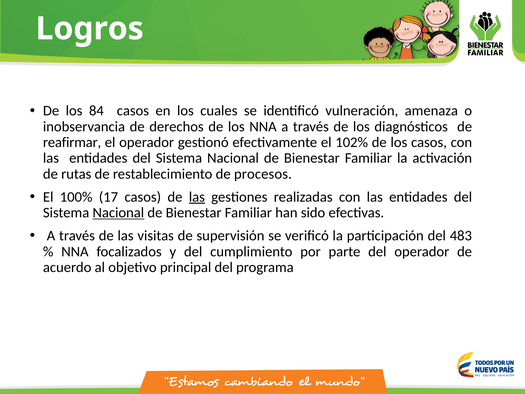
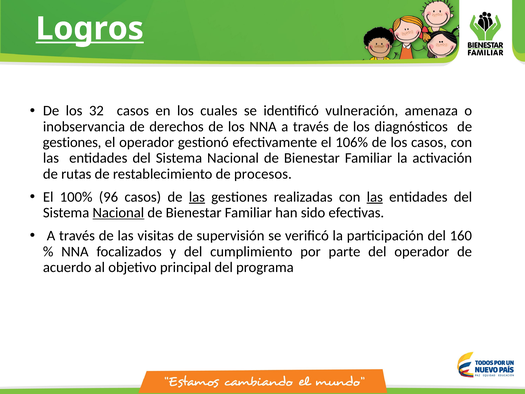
Logros underline: none -> present (90, 29)
84: 84 -> 32 (96, 111)
reafirmar: reafirmar -> gestiones (72, 142)
102%: 102% -> 106% (352, 142)
17: 17 -> 96 (108, 197)
las underline: none -> present (375, 197)
483: 483 -> 160 (461, 236)
